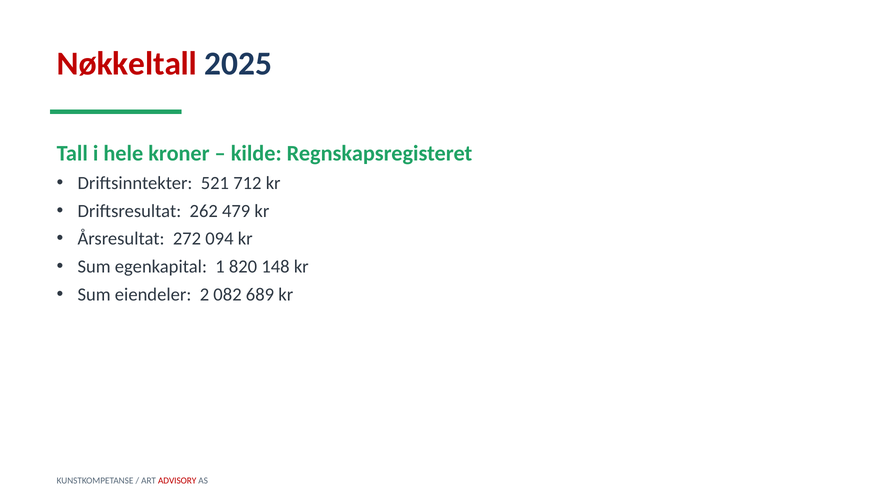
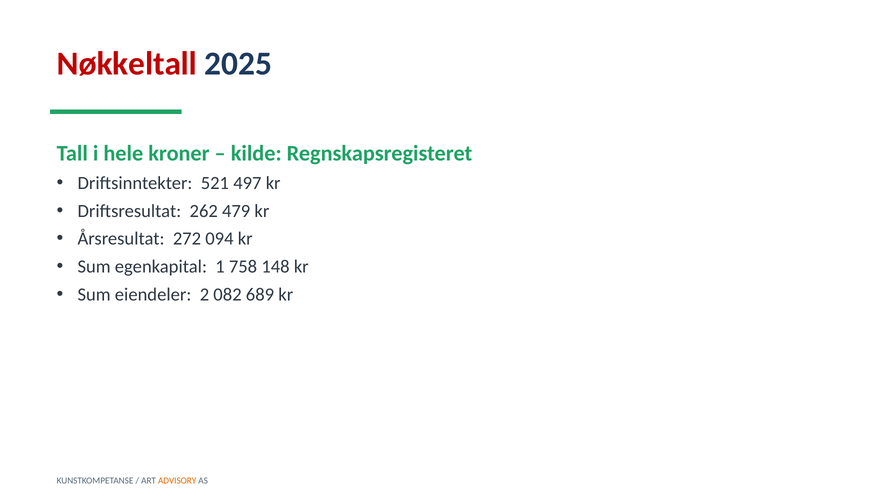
712: 712 -> 497 (247, 183)
820: 820 -> 758 (243, 267)
ADVISORY colour: red -> orange (177, 481)
